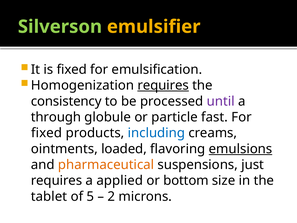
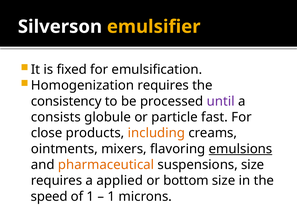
Silverson colour: light green -> white (60, 27)
requires underline: present -> none (163, 85)
through: through -> consists (56, 117)
fixed: fixed -> close (47, 133)
including colour: blue -> orange (156, 133)
loaded: loaded -> mixers (124, 149)
suspensions just: just -> size (253, 165)
tablet: tablet -> speed (49, 196)
of 5: 5 -> 1 (90, 196)
2: 2 -> 1 (111, 196)
